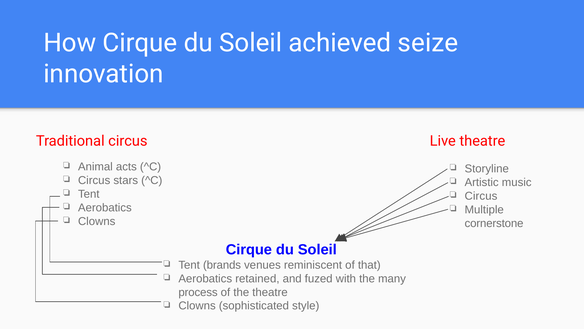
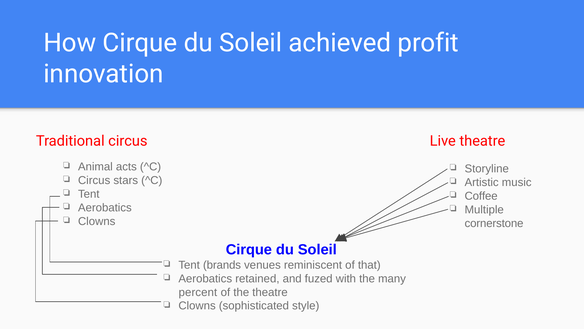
seize: seize -> profit (428, 43)
Circus: Circus -> Coffee (481, 196)
process: process -> percent (198, 292)
